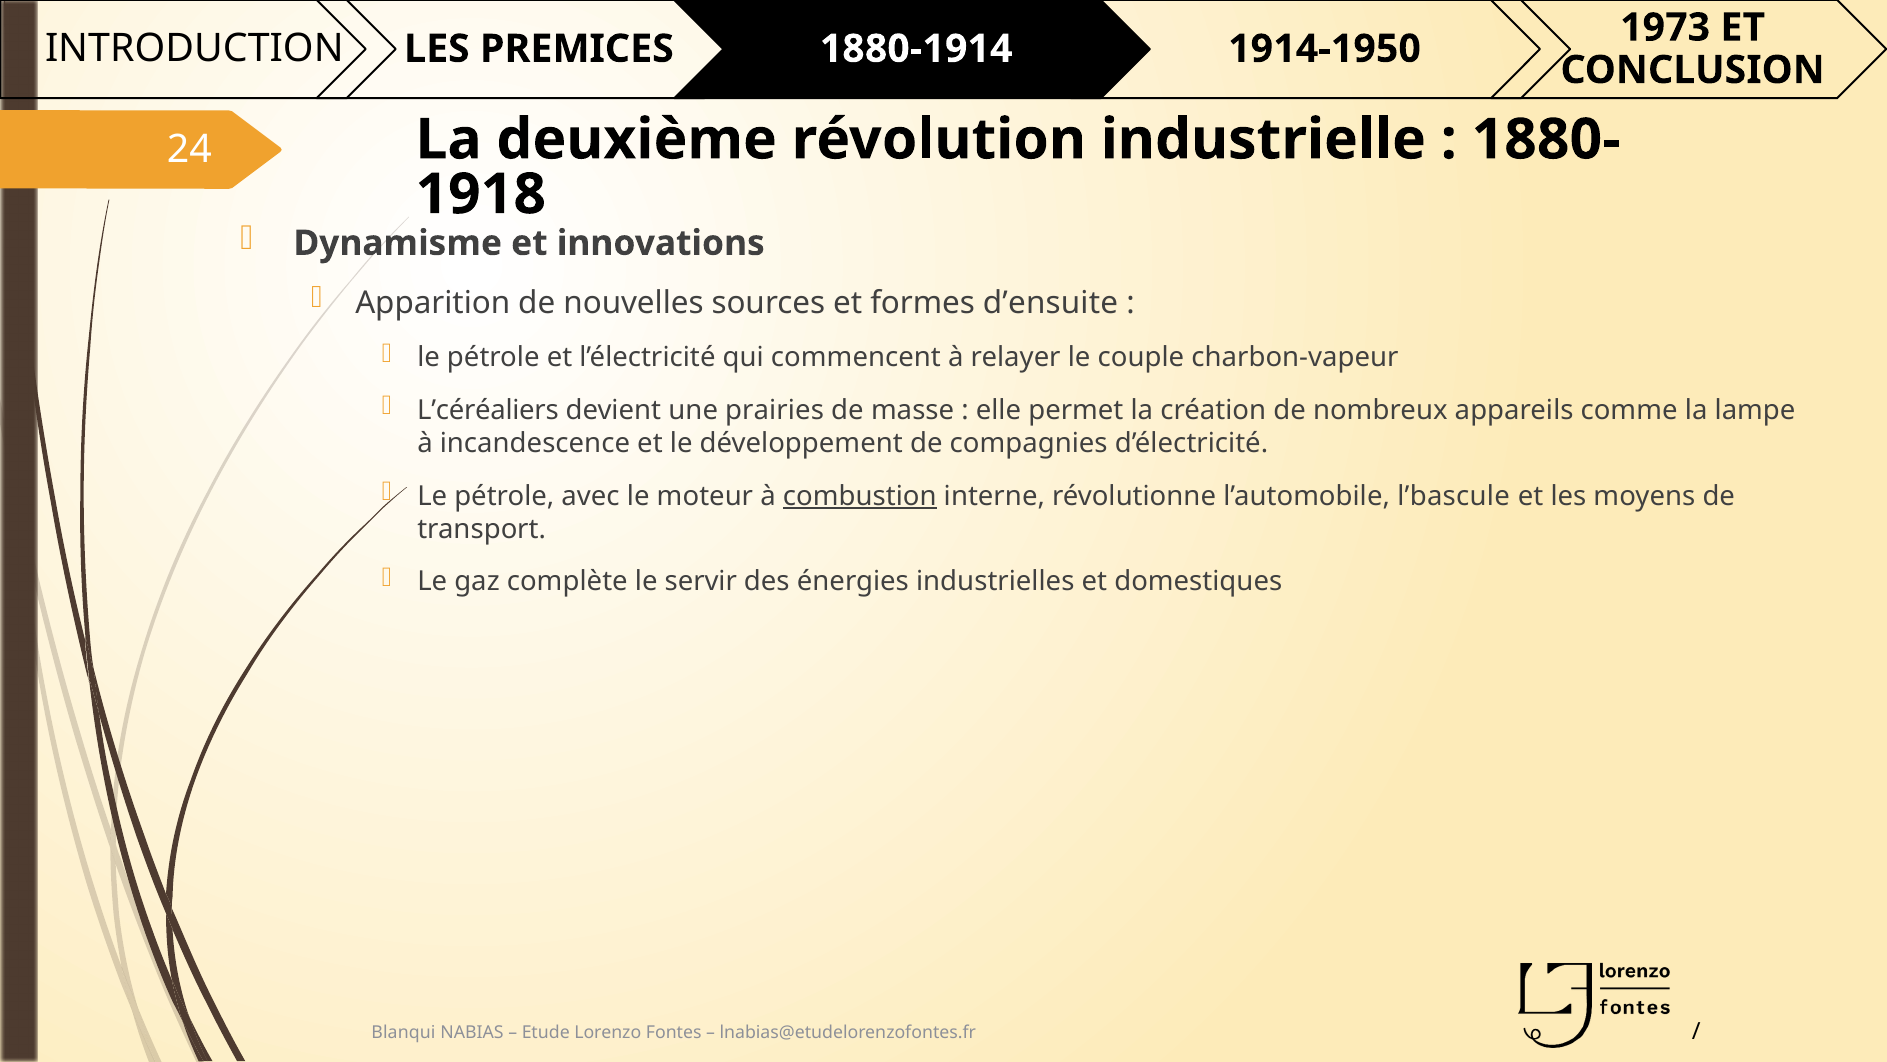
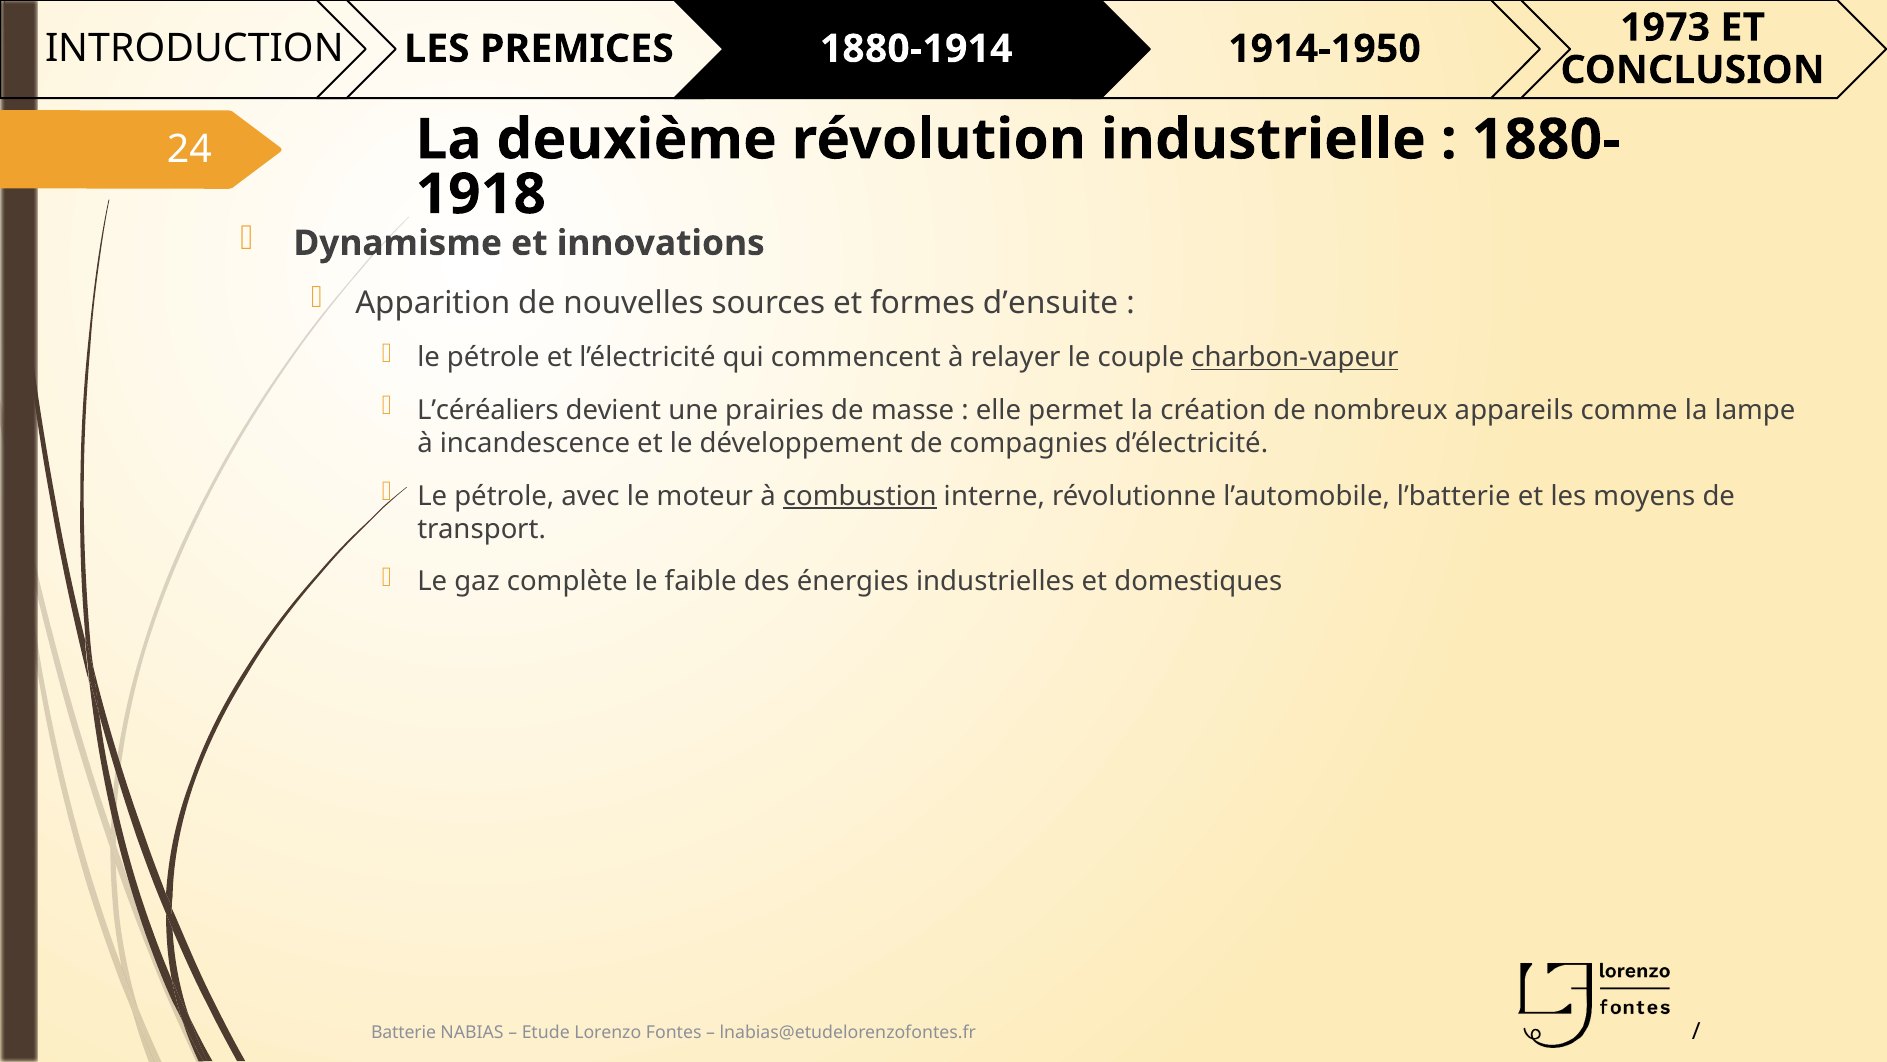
charbon-vapeur underline: none -> present (1295, 357)
l’bascule: l’bascule -> l’batterie (1454, 496)
servir: servir -> faible (701, 582)
Blanqui: Blanqui -> Batterie (404, 1033)
